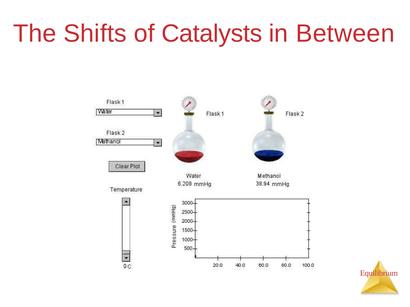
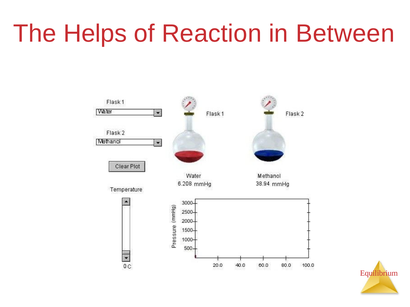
Shifts: Shifts -> Helps (95, 33)
Catalysts: Catalysts -> Reaction (212, 33)
